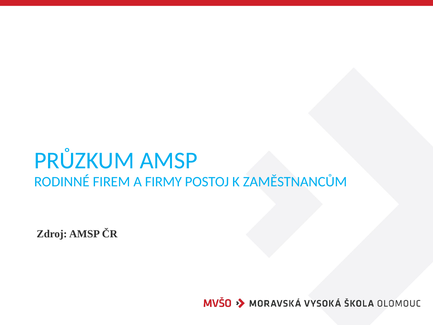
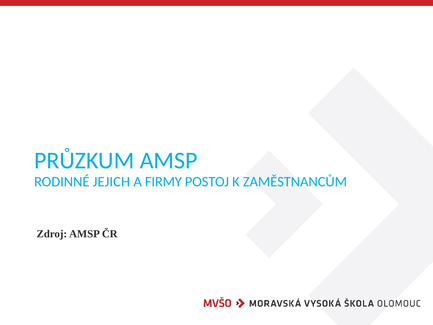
FIREM: FIREM -> JEJICH (111, 182)
